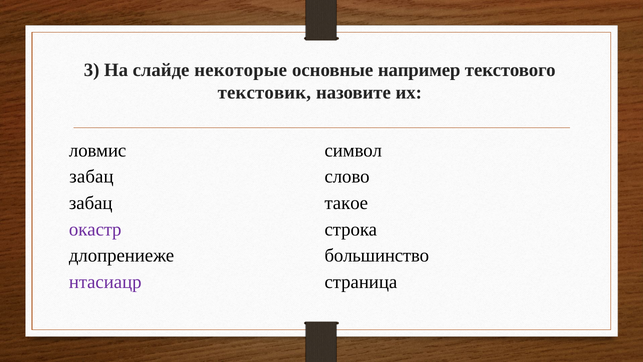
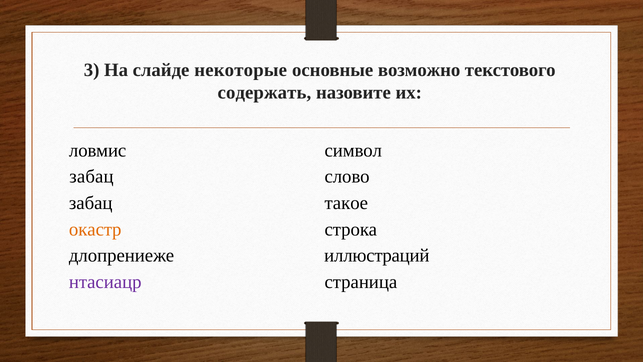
например: например -> возможно (419, 70)
текстовик: текстовик -> содержать (264, 92)
окастр colour: purple -> orange (95, 229)
большинство: большинство -> иллюстраций (377, 255)
